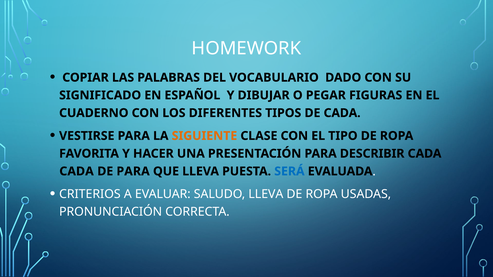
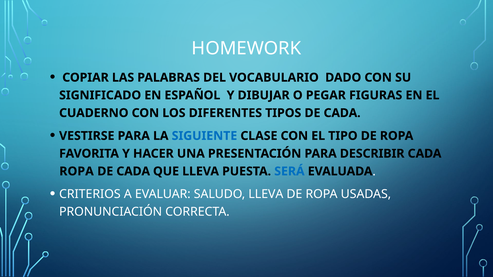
SIGUIENTE colour: orange -> blue (204, 136)
CADA: CADA -> ROPA (77, 171)
PARA: PARA -> CADA (133, 171)
